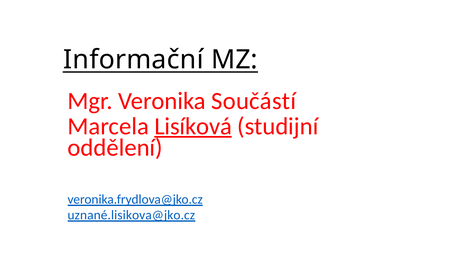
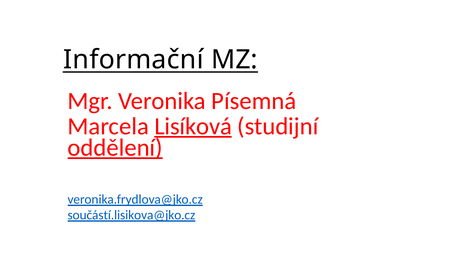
Součástí: Součástí -> Písemná (254, 101)
oddělení underline: none -> present (115, 147)
uznané.lisikova@jko.cz: uznané.lisikova@jko.cz -> součástí.lisikova@jko.cz (131, 215)
